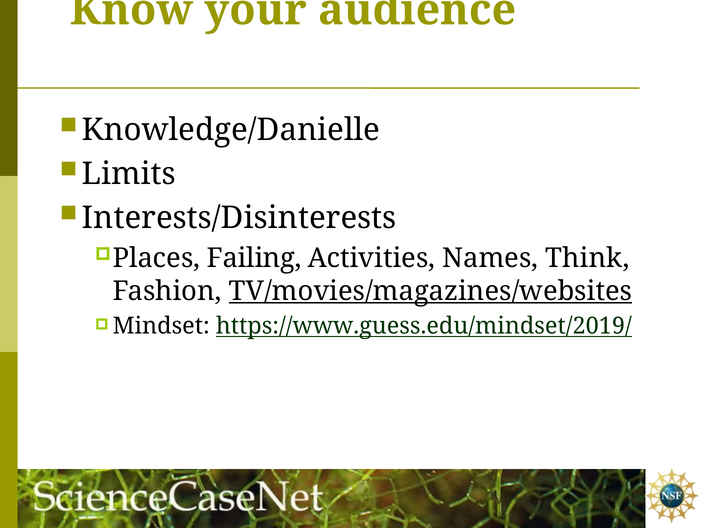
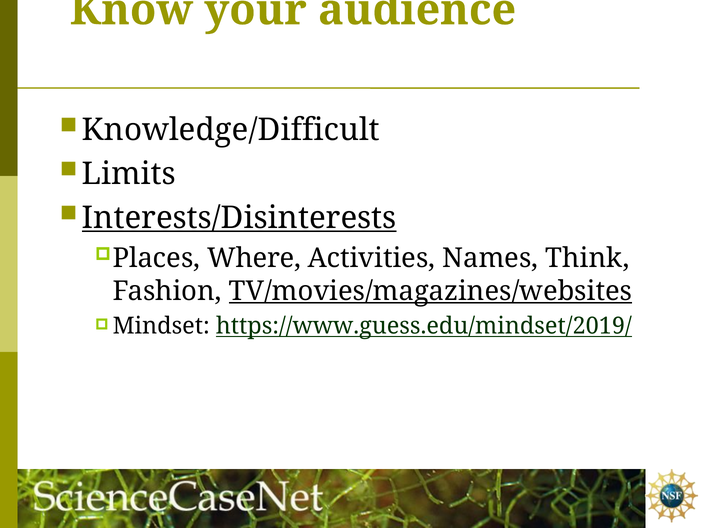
Knowledge/Danielle: Knowledge/Danielle -> Knowledge/Difficult (231, 130)
Interests/Disinterests underline: none -> present (239, 218)
Failing: Failing -> Where (254, 258)
